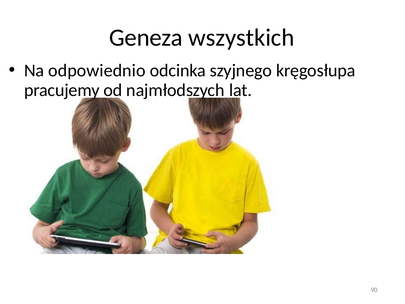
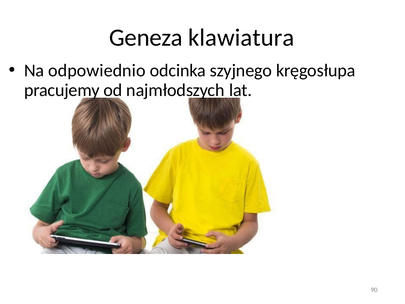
wszystkich: wszystkich -> klawiatura (241, 38)
